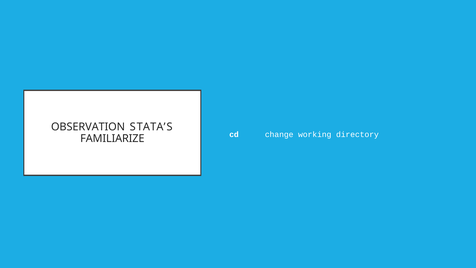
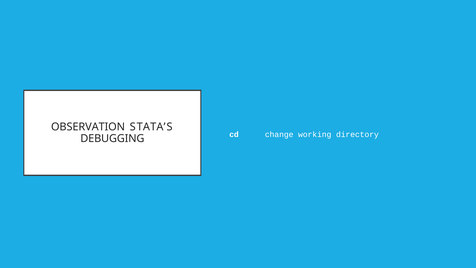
FAMILIARIZE: FAMILIARIZE -> DEBUGGING (112, 139)
